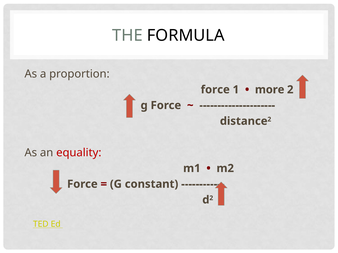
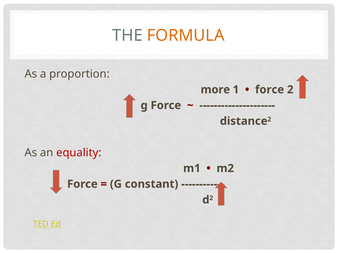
FORMULA colour: black -> orange (186, 35)
force: force -> more (215, 90)
more: more -> force (270, 90)
